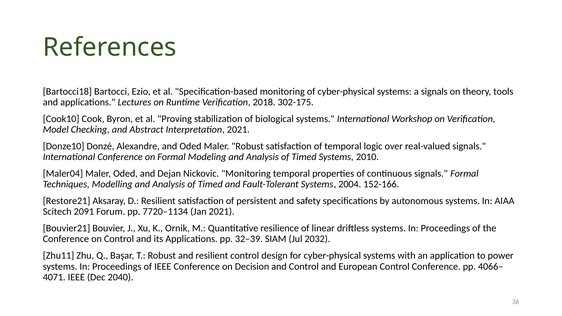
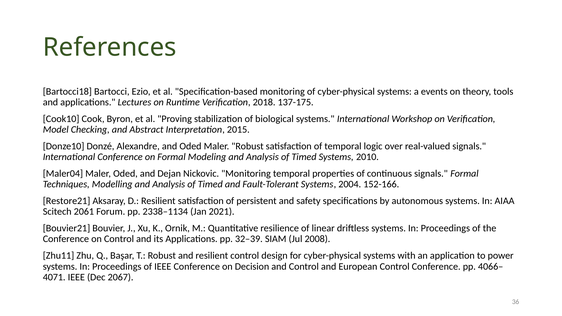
a signals: signals -> events (434, 92)
302-175: 302-175 -> 137-175 (296, 102)
Interpretation 2021: 2021 -> 2015 (238, 130)
2091: 2091 -> 2061 (84, 212)
7720–1134: 7720–1134 -> 2338–1134 (165, 212)
2032: 2032 -> 2008 (317, 239)
2040: 2040 -> 2067 (121, 277)
